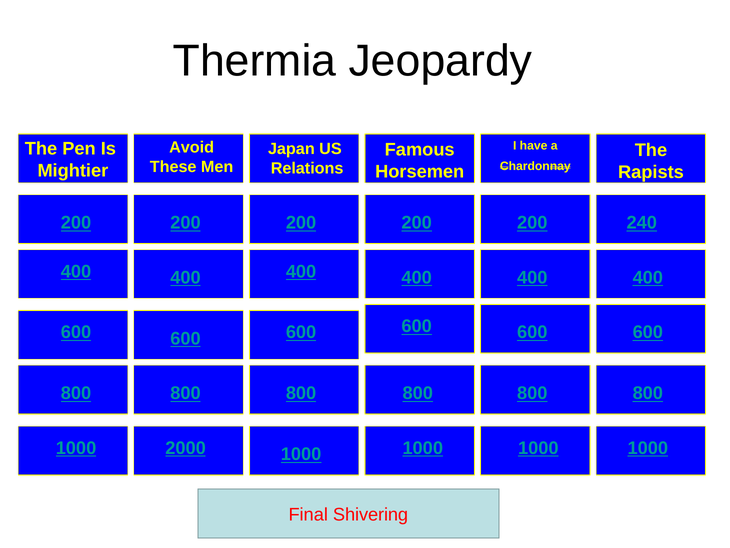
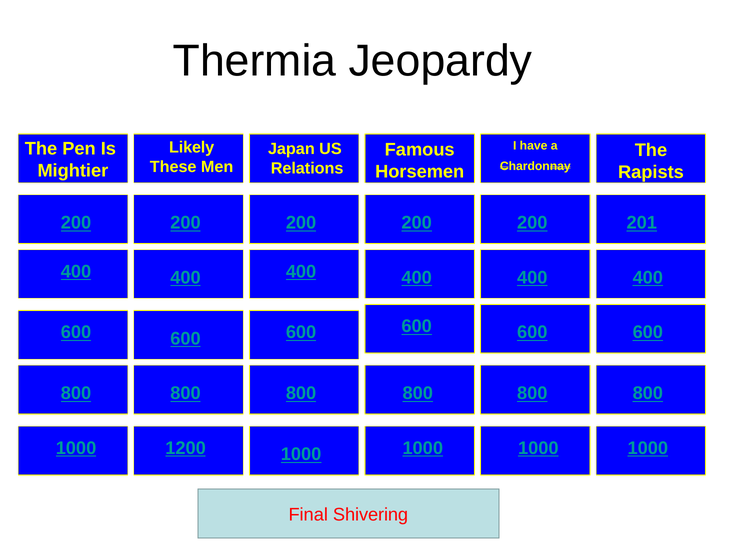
Avoid: Avoid -> Likely (192, 147)
240: 240 -> 201 (642, 223)
2000: 2000 -> 1200 (186, 448)
